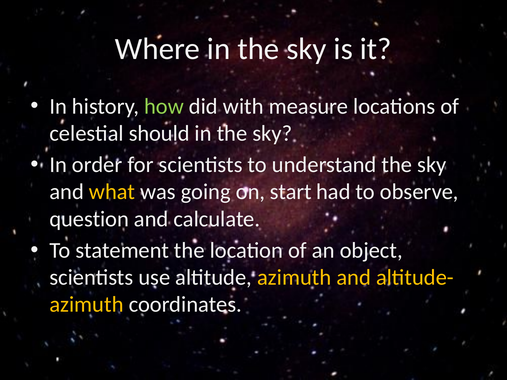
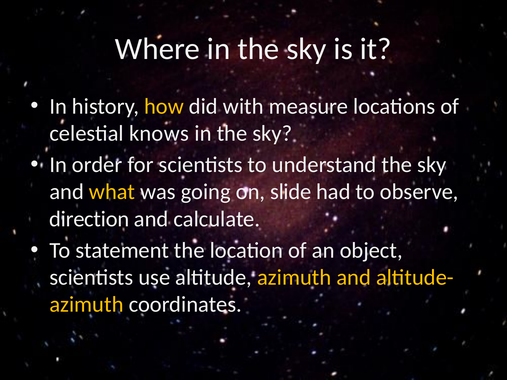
how colour: light green -> yellow (164, 106)
should: should -> knows (159, 133)
start: start -> slide (291, 192)
question: question -> direction (89, 219)
